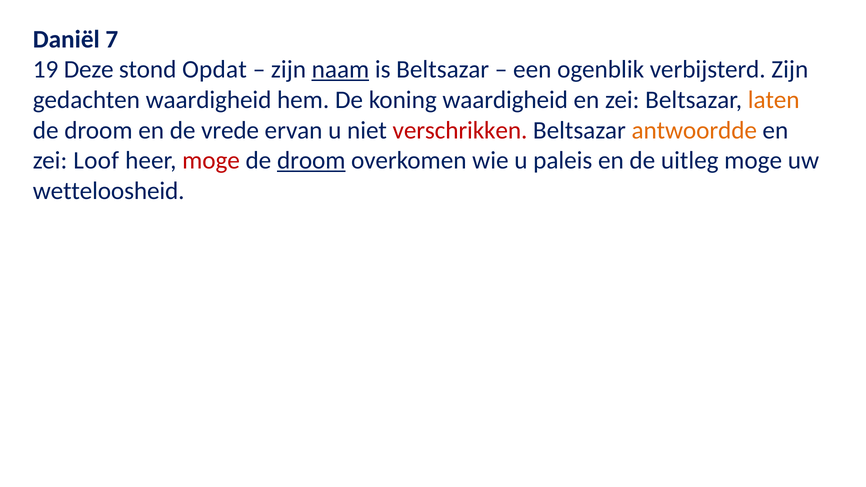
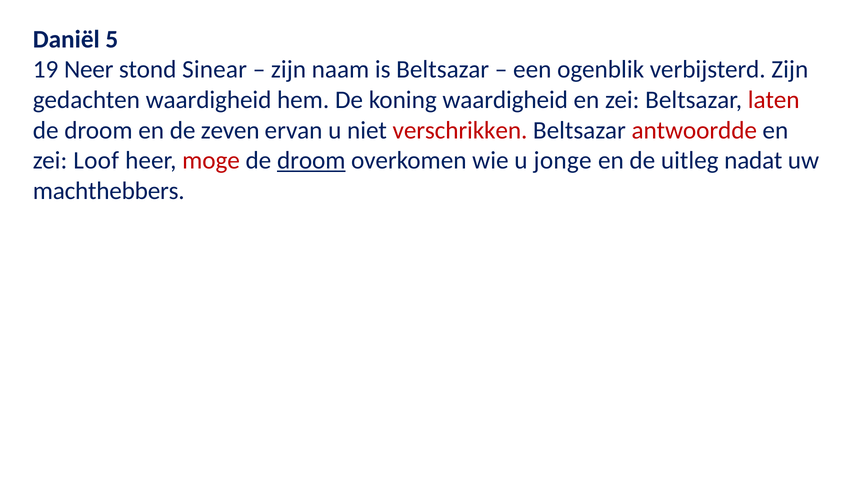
7: 7 -> 5 (112, 39)
Deze: Deze -> Neer (89, 70)
Opdat: Opdat -> Sinear (215, 70)
naam underline: present -> none (340, 70)
laten colour: orange -> red (774, 100)
vrede: vrede -> zeven (230, 130)
antwoordde colour: orange -> red (694, 130)
paleis: paleis -> jonge (563, 161)
uitleg moge: moge -> nadat (753, 161)
wetteloosheid: wetteloosheid -> machthebbers (109, 191)
